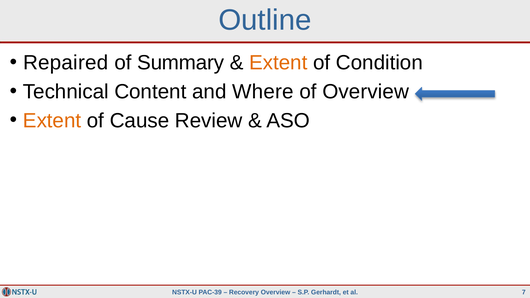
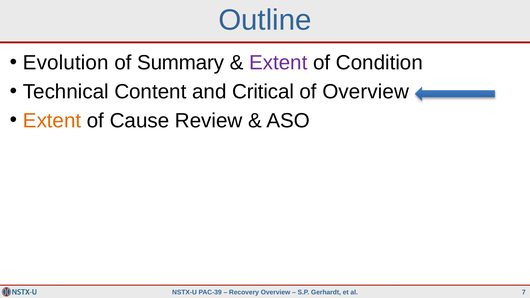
Repaired: Repaired -> Evolution (66, 63)
Extent colour: orange -> purple (278, 63)
Where: Where -> Critical (263, 92)
